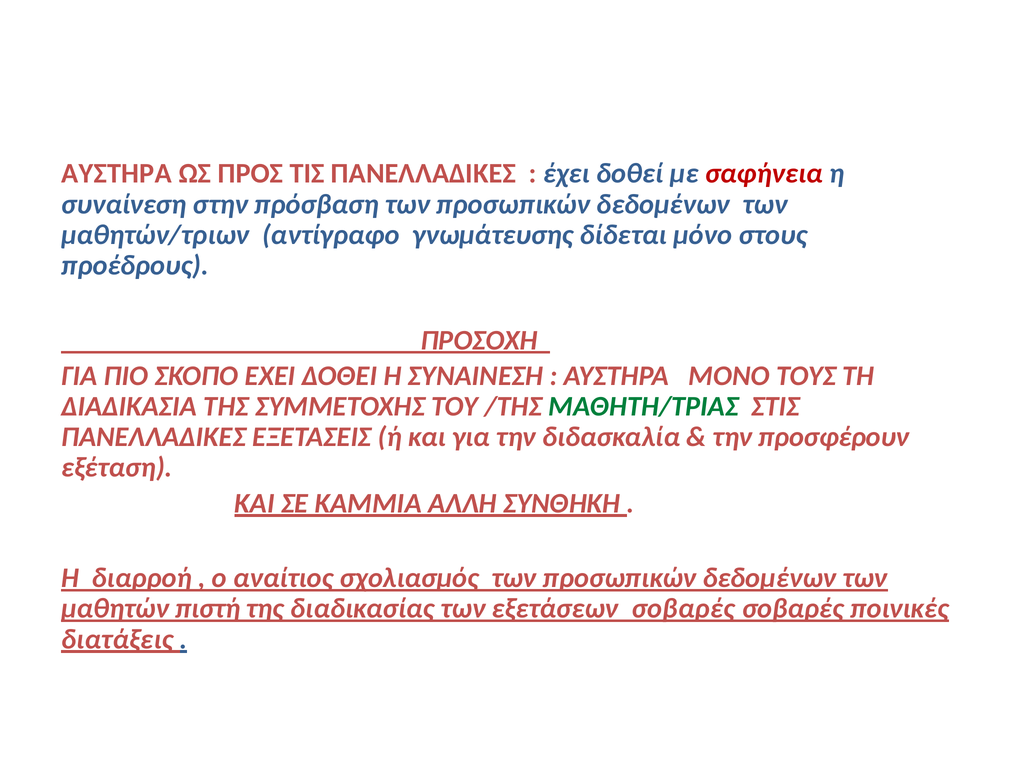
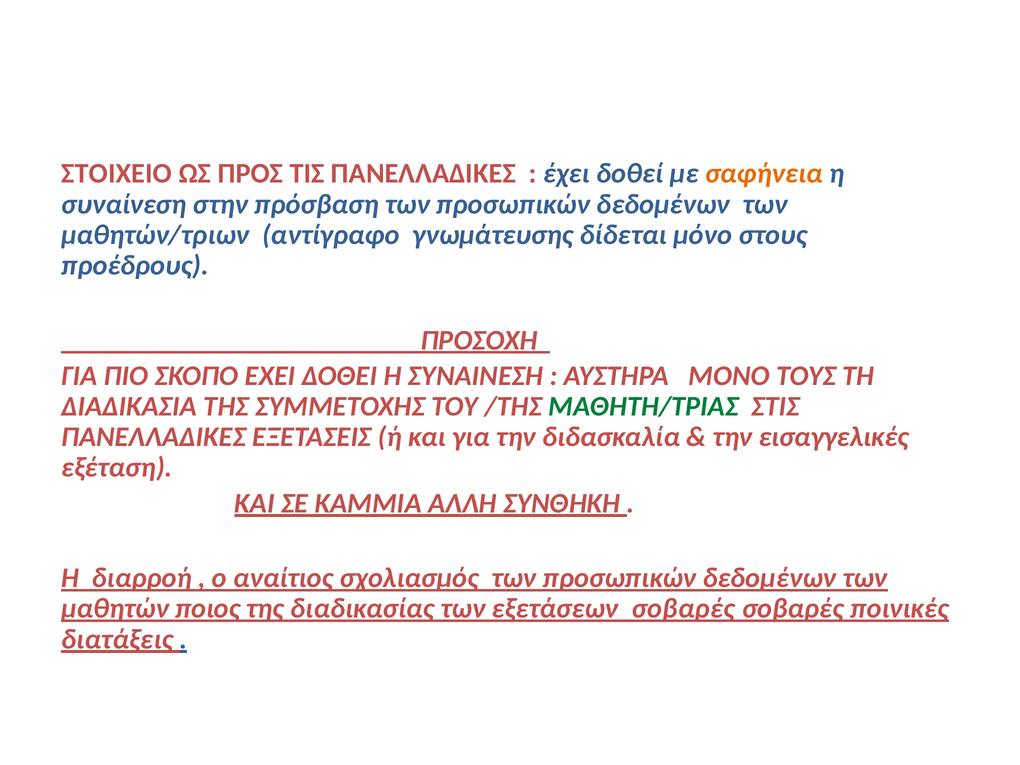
ΑΥΣΤΗΡΑ: ΑΥΣΤΗΡΑ -> ΣΤΟΙΧΕΙΟ (117, 174)
σαφήνεια colour: red -> orange (764, 174)
προσφέρουν: προσφέρουν -> εισαγγελικές (834, 437)
πιστή: πιστή -> ποιος (208, 609)
